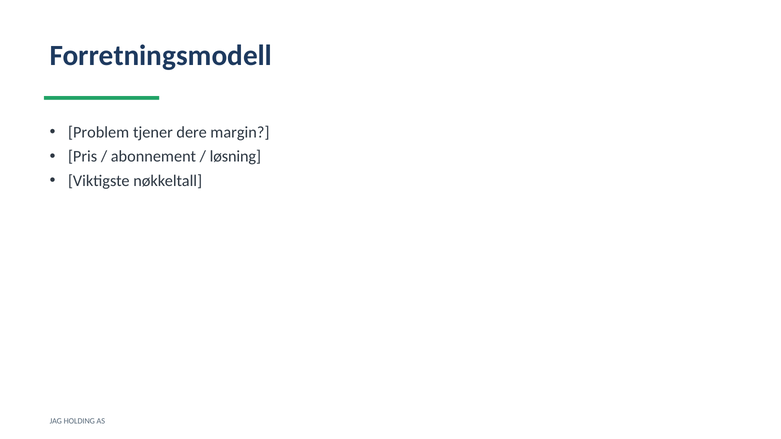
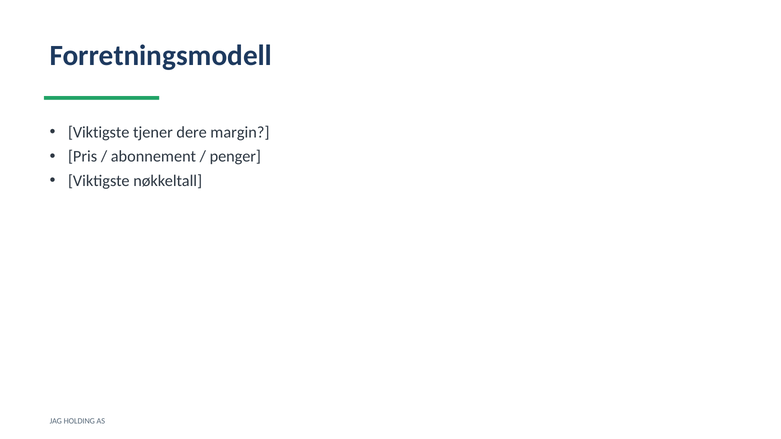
Problem: Problem -> Viktigste (99, 132)
løsning: løsning -> penger (235, 157)
